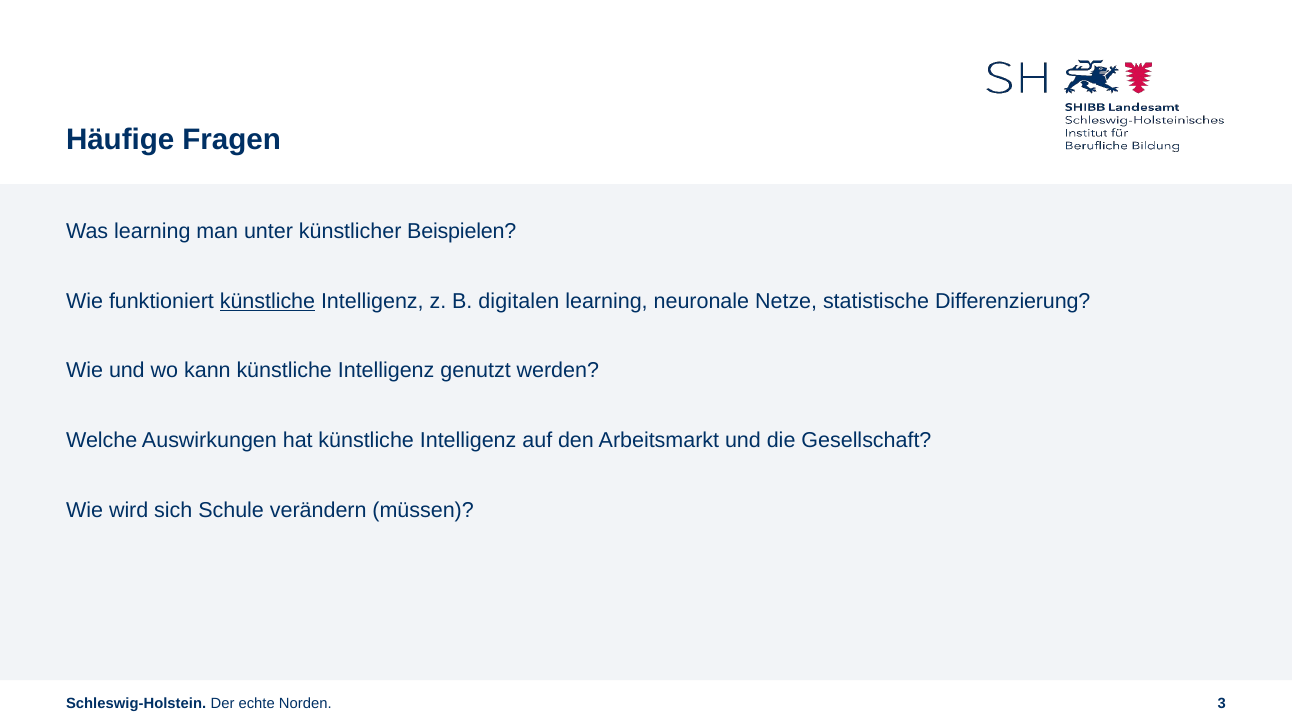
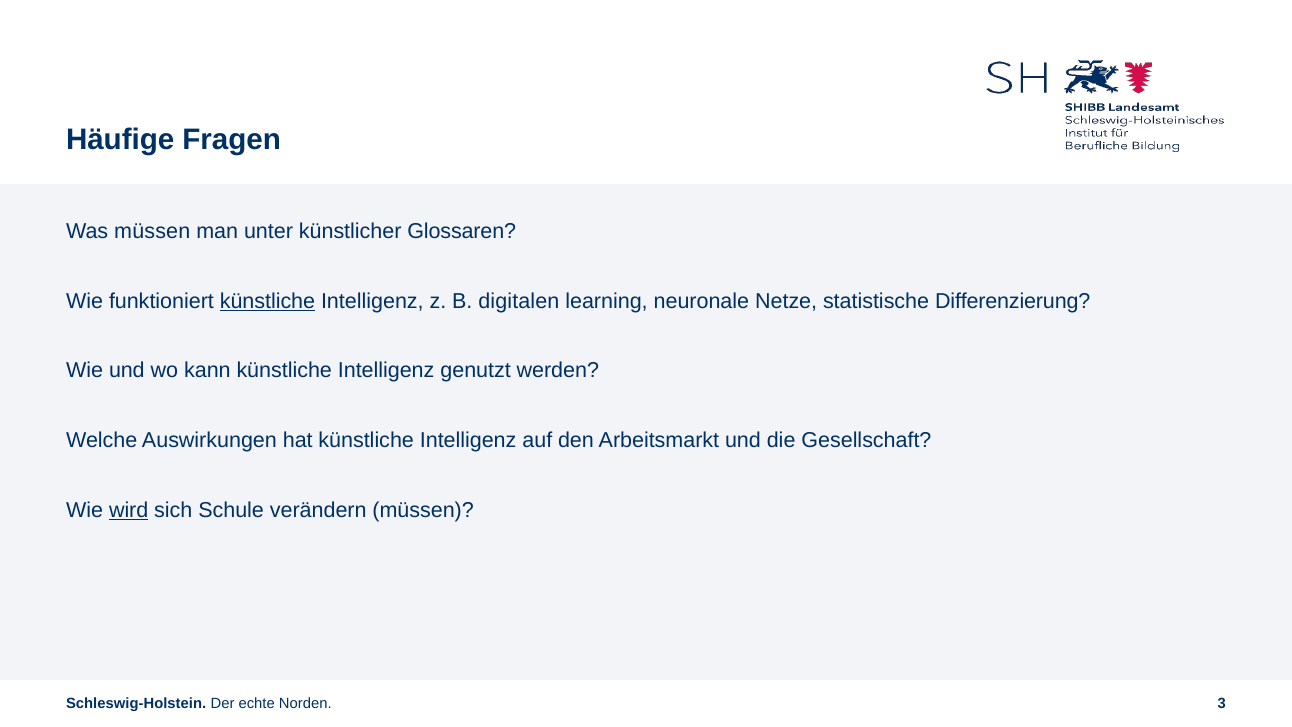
Was learning: learning -> müssen (152, 231)
Beispielen: Beispielen -> Glossaren (462, 231)
wird underline: none -> present (129, 510)
